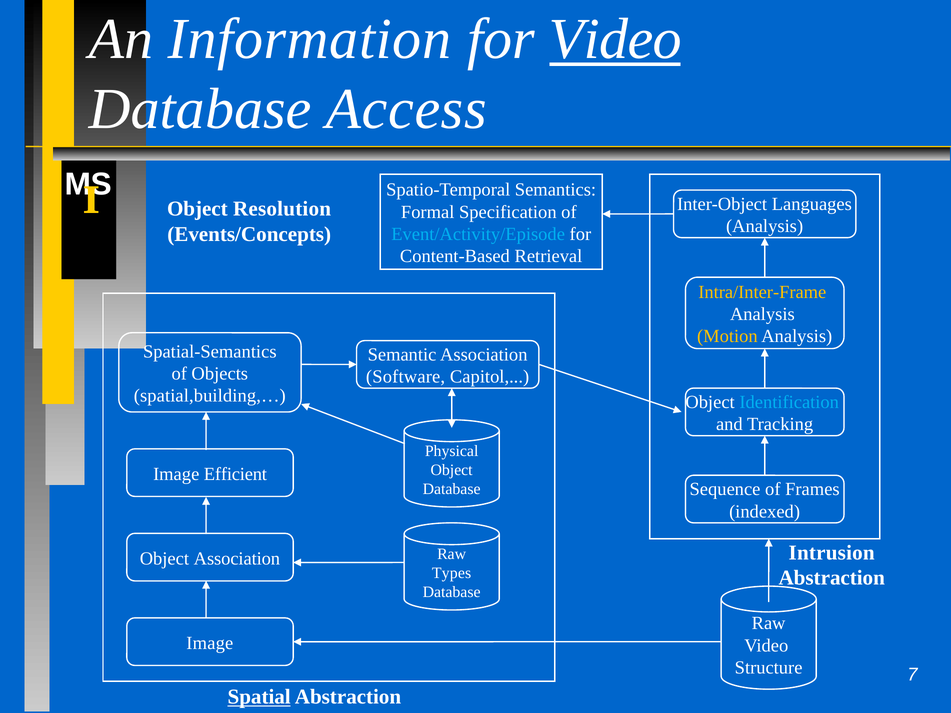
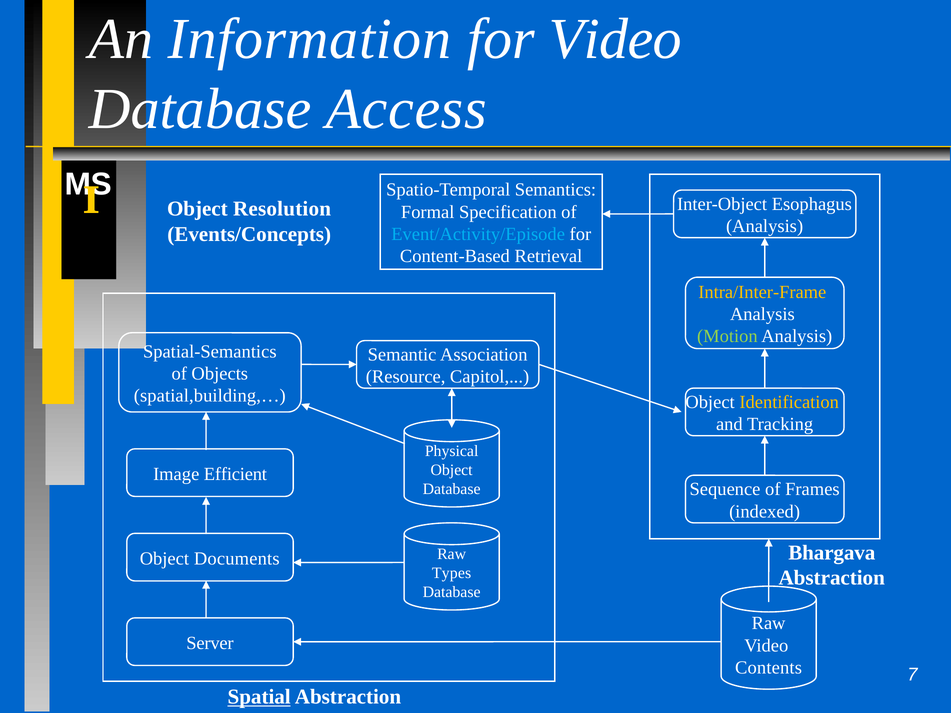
Video underline: present -> none (615, 39)
Languages: Languages -> Esophagus (812, 204)
Motion colour: yellow -> light green (727, 336)
Software: Software -> Resource (406, 377)
Identification colour: light blue -> yellow (789, 402)
Intrusion: Intrusion -> Bhargava (832, 553)
Object Association: Association -> Documents (237, 559)
Image: Image -> Server (210, 643)
Structure: Structure -> Contents (769, 668)
